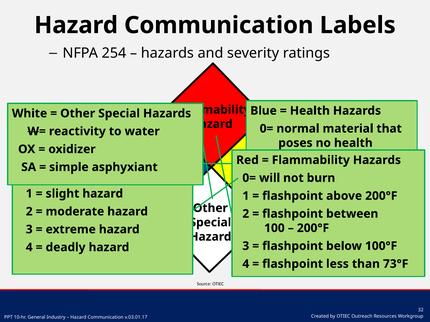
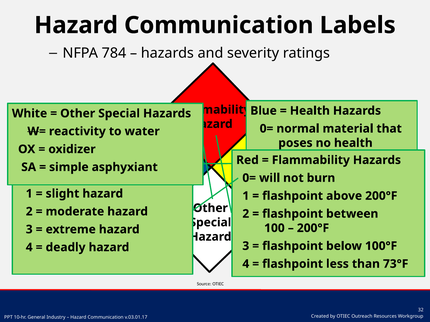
254: 254 -> 784 (114, 53)
